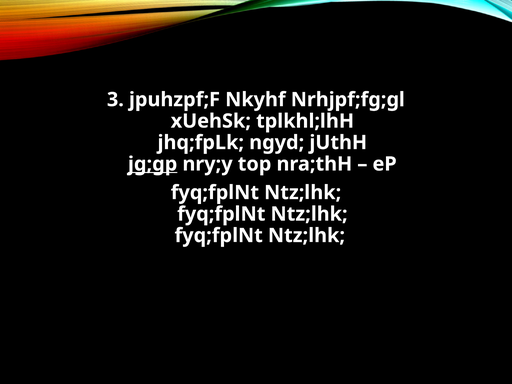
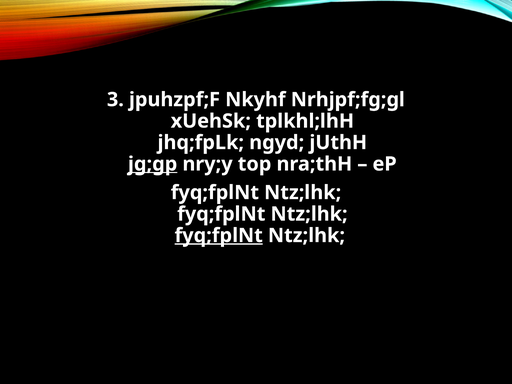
fyq;fplNt underline: none -> present (219, 236)
